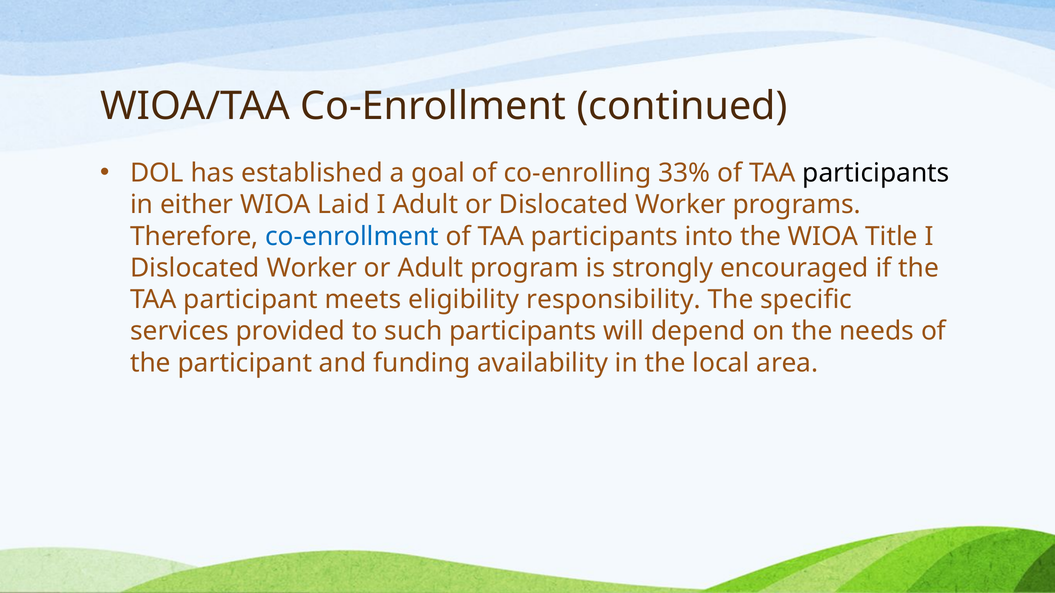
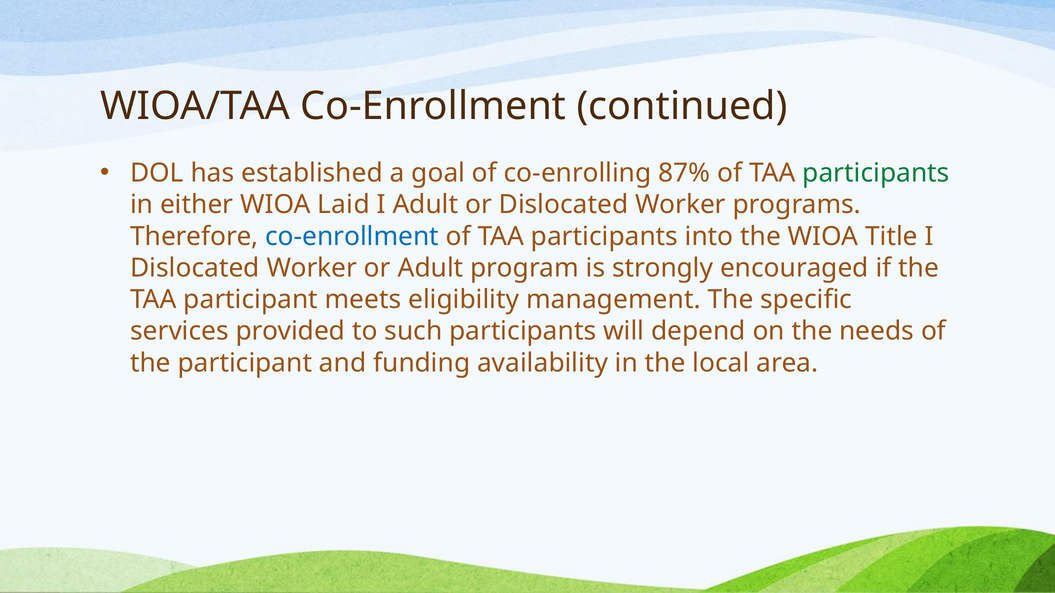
33%: 33% -> 87% (684, 173)
participants colour: black -> green (876, 173)
responsibility: responsibility -> management (613, 300)
